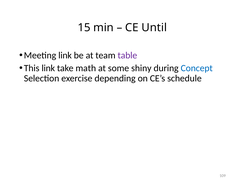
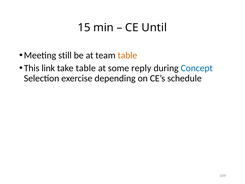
Meeting link: link -> still (65, 55)
table colour: purple -> orange (127, 55)
take math: math -> table (86, 68)
shiny: shiny -> reply (141, 68)
